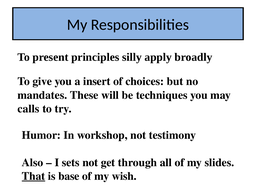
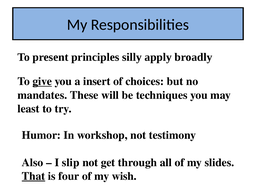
give underline: none -> present (42, 81)
calls: calls -> least (29, 109)
sets: sets -> slip (71, 162)
base: base -> four (69, 176)
